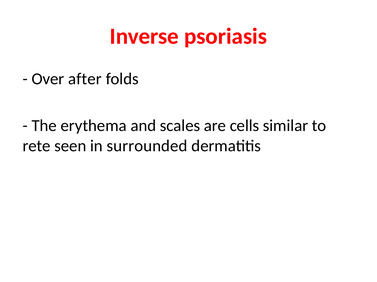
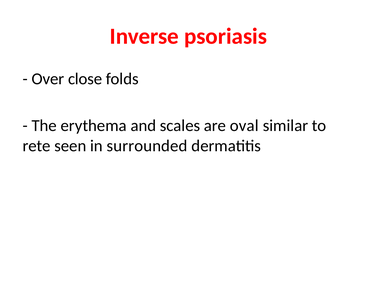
after: after -> close (85, 79)
cells: cells -> oval (244, 126)
